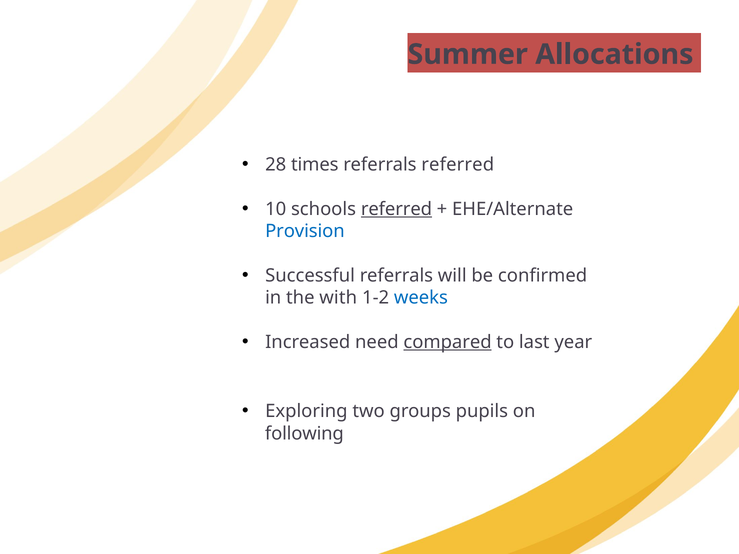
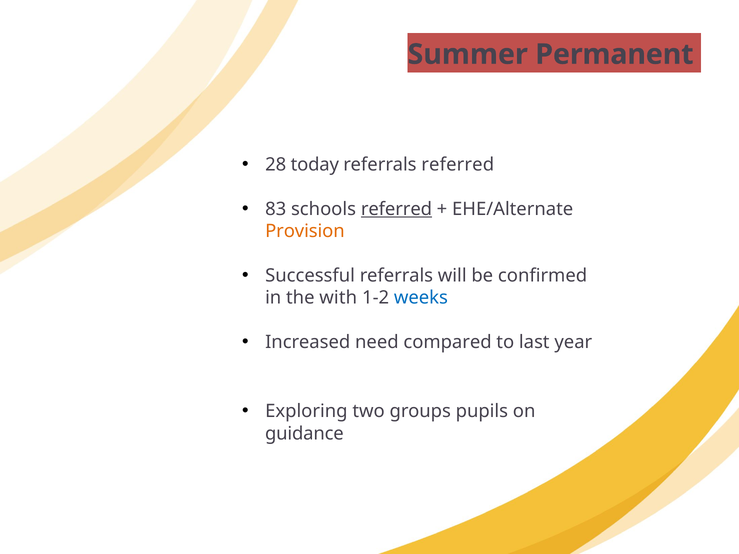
Allocations: Allocations -> Permanent (614, 54)
times: times -> today (315, 165)
10: 10 -> 83 (276, 209)
Provision colour: blue -> orange (305, 231)
compared underline: present -> none (448, 342)
following: following -> guidance (304, 434)
